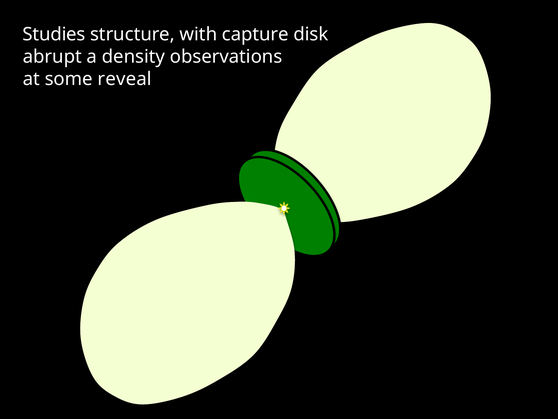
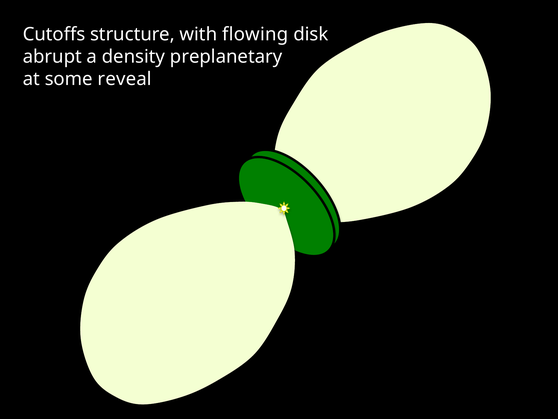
Studies: Studies -> Cutoffs (54, 34)
capture: capture -> flowing (255, 34)
observations: observations -> preplanetary (226, 57)
